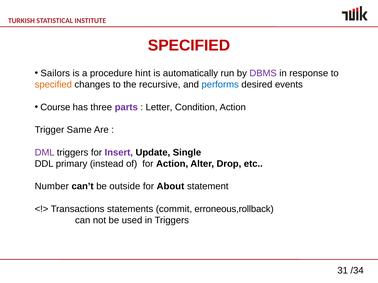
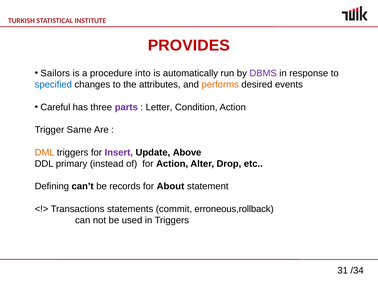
SPECIFIED: SPECIFIED -> PROVIDES (189, 46)
hint: hint -> into (143, 73)
specified colour: orange -> blue (53, 85)
recursive: recursive -> attributes (160, 85)
performs colour: blue -> orange (220, 85)
Course: Course -> Careful (55, 107)
DML colour: purple -> orange (45, 153)
Single: Single -> Above (187, 153)
Number: Number -> Defining (52, 187)
outside: outside -> records (125, 187)
